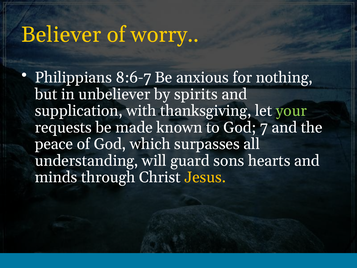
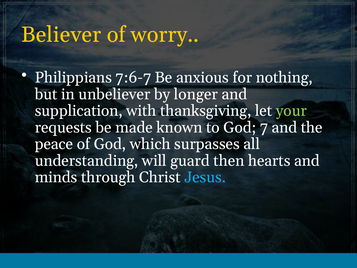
8:6-7: 8:6-7 -> 7:6-7 (133, 78)
spirits: spirits -> longer (196, 94)
sons: sons -> then (229, 161)
Jesus colour: yellow -> light blue (205, 177)
